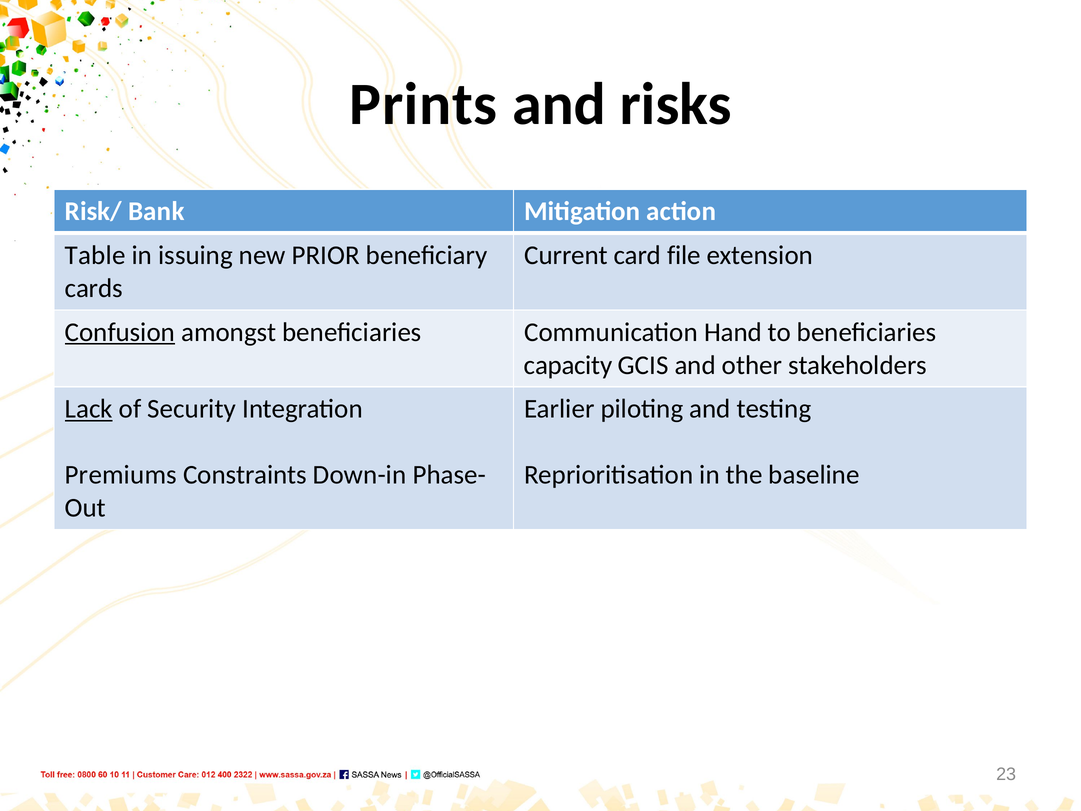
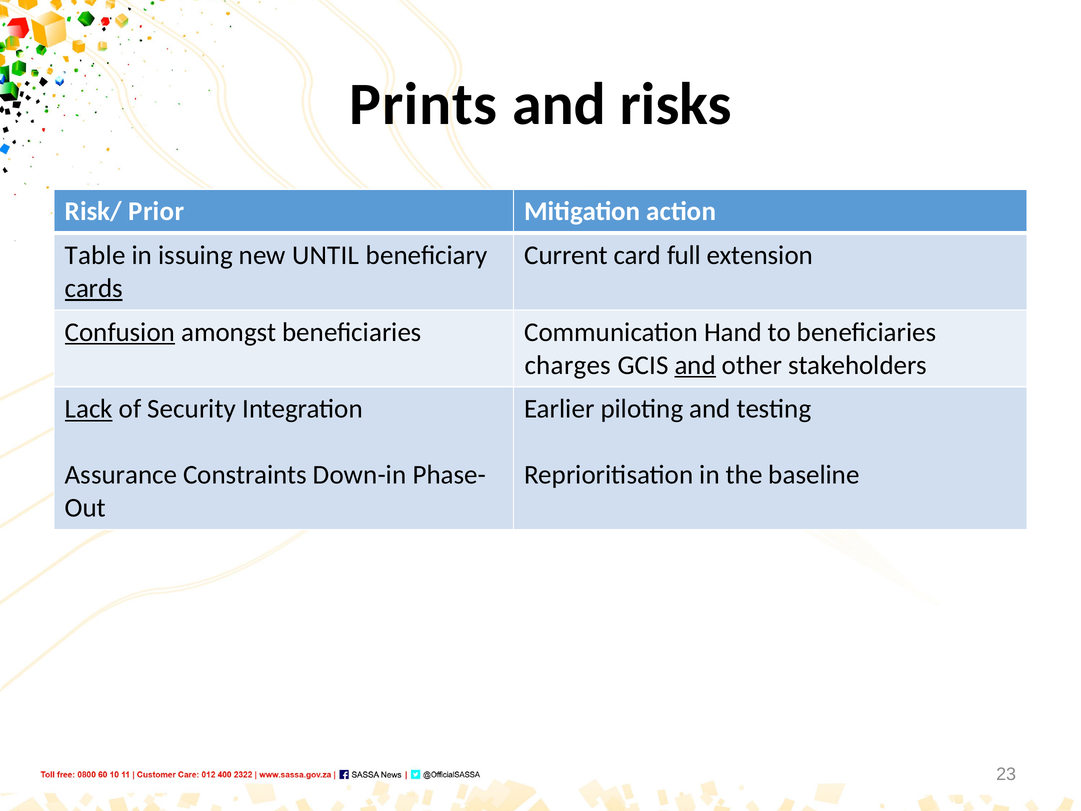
Bank: Bank -> Prior (156, 211)
PRIOR: PRIOR -> UNTIL (326, 255)
file: file -> full (684, 255)
cards underline: none -> present (94, 288)
capacity: capacity -> charges (568, 365)
and underline: none -> present (695, 365)
Premiums: Premiums -> Assurance (121, 475)
